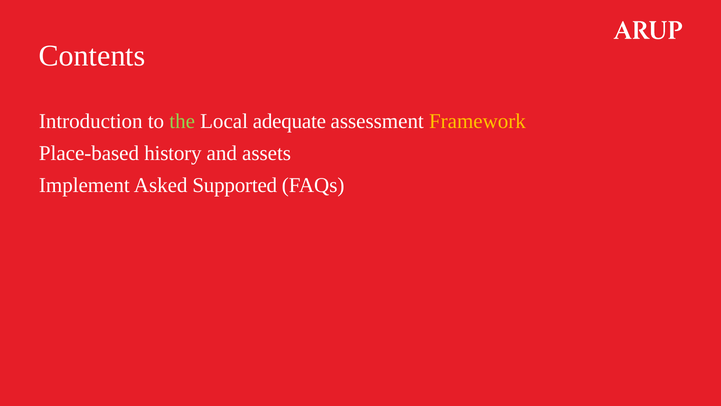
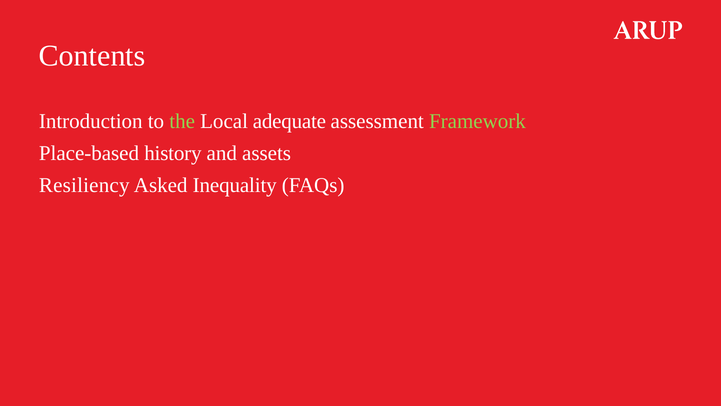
Framework colour: yellow -> light green (477, 121)
Implement: Implement -> Resiliency (84, 185)
Supported: Supported -> Inequality (235, 185)
